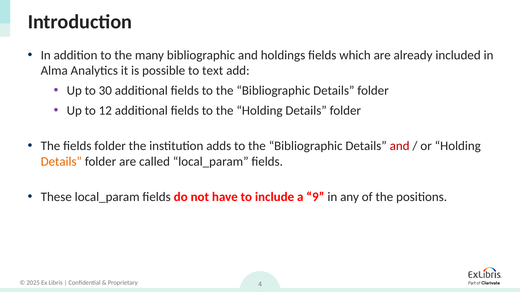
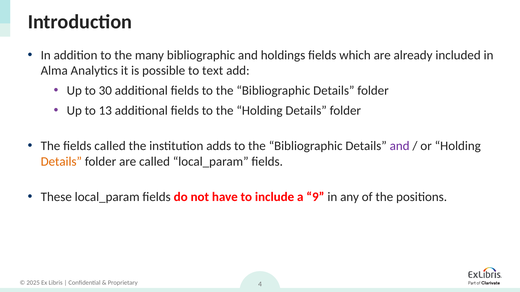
12: 12 -> 13 (105, 111)
fields folder: folder -> called (110, 146)
and colour: red -> purple (400, 146)
